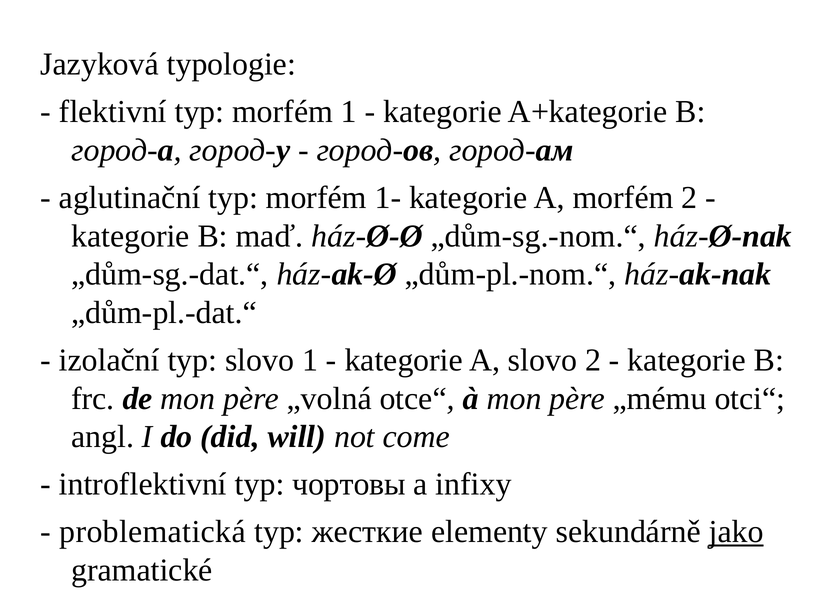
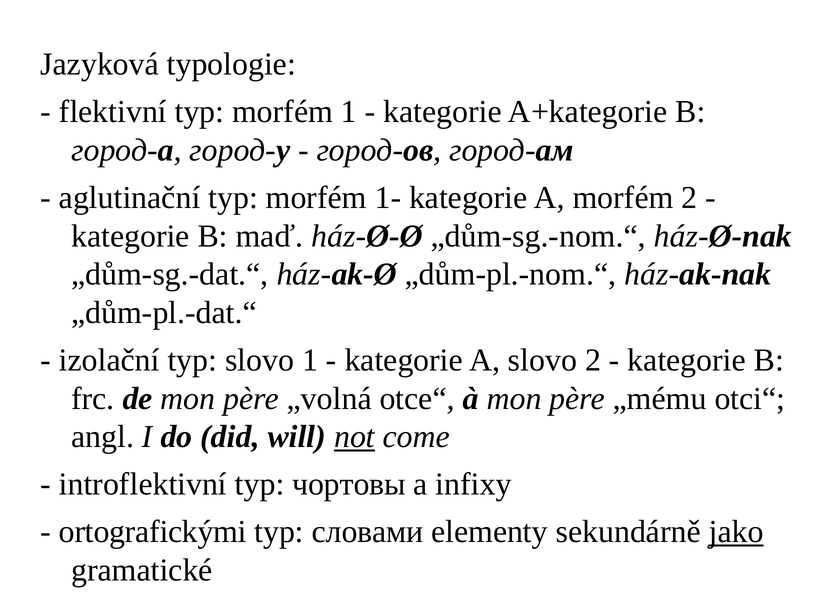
not underline: none -> present (354, 437)
problematická: problematická -> ortografickými (153, 532)
жесткие: жесткие -> словами (368, 532)
